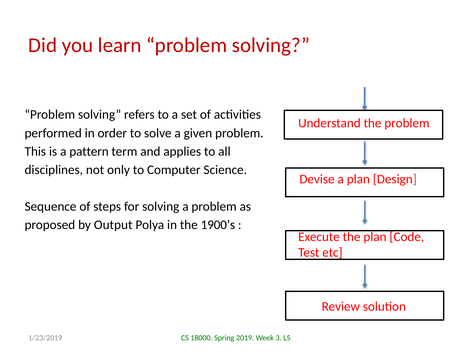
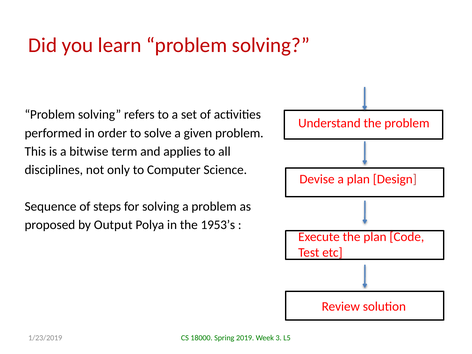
pattern: pattern -> bitwise (89, 151)
1900’s: 1900’s -> 1953’s (218, 225)
